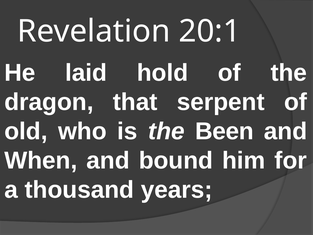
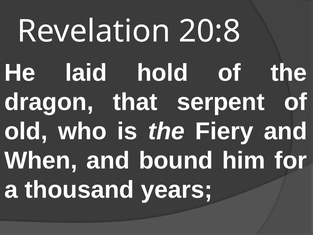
20:1: 20:1 -> 20:8 (210, 31)
Been: Been -> Fiery (224, 131)
